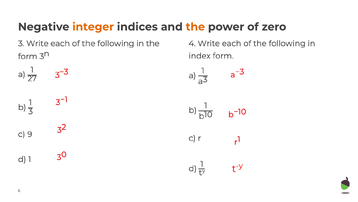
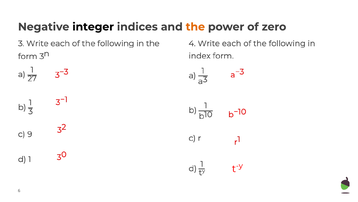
integer colour: orange -> black (93, 27)
